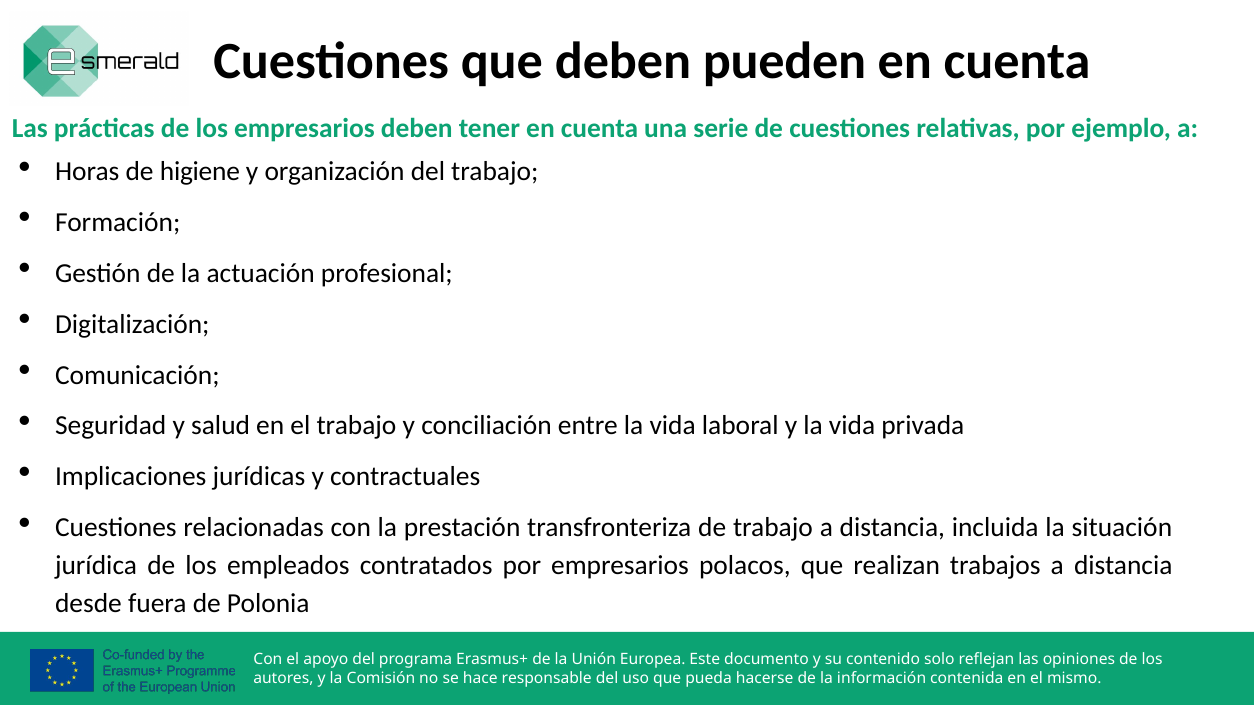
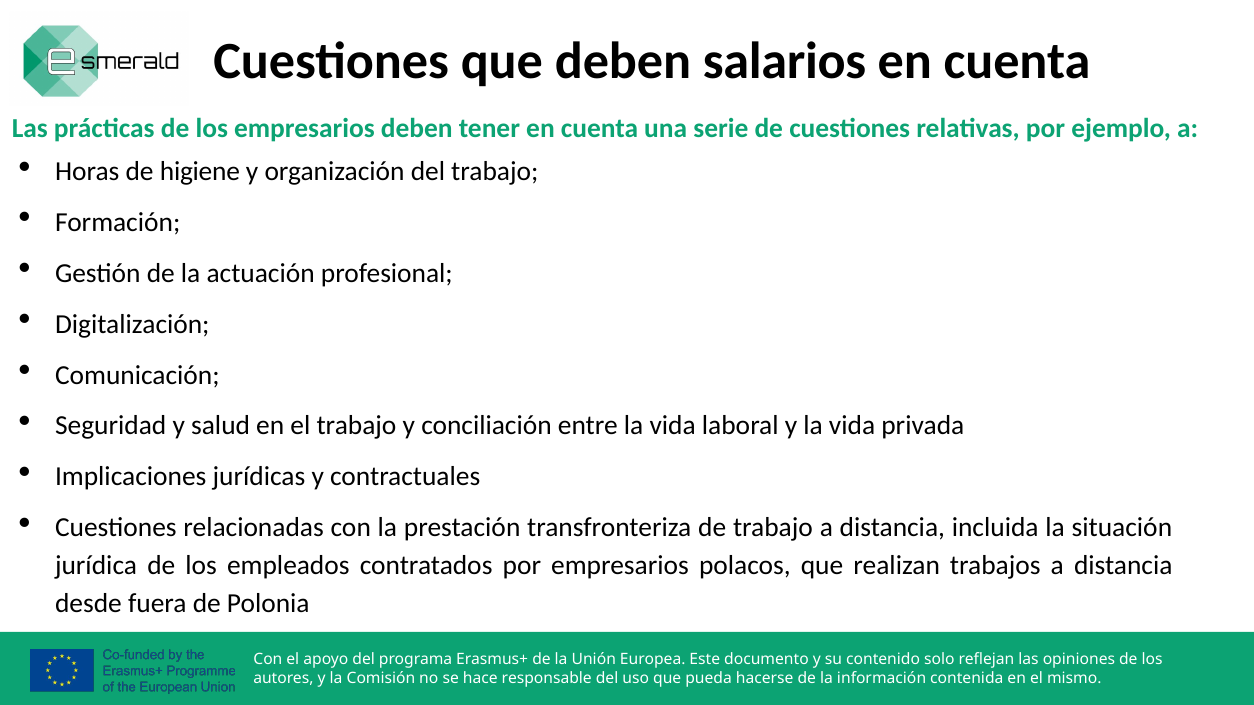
pueden: pueden -> salarios (785, 61)
